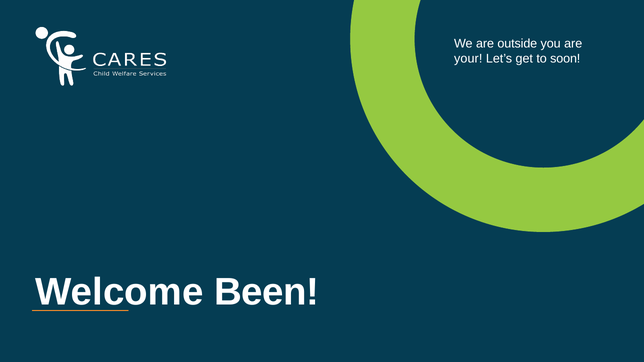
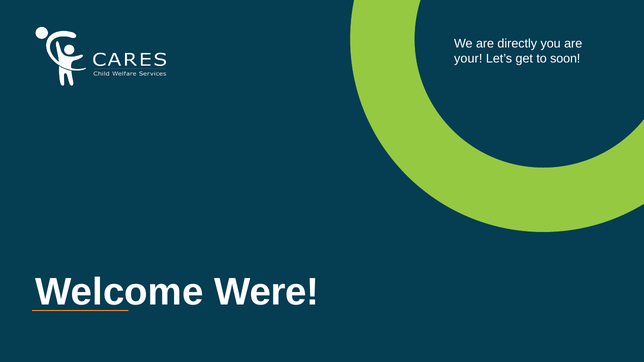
outside: outside -> directly (517, 44)
Been: Been -> Were (267, 292)
